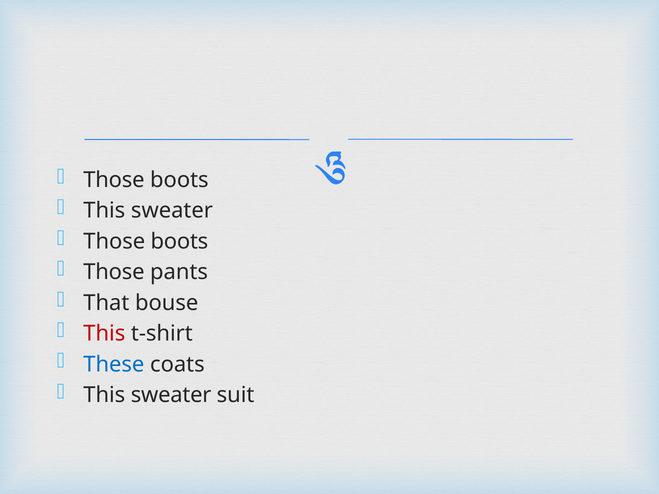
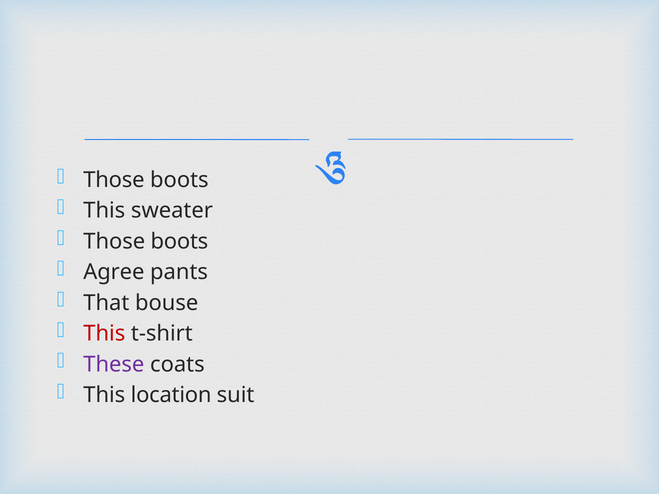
Those: Those -> Agree (114, 272)
These colour: blue -> purple (114, 365)
sweater: sweater -> location (171, 395)
